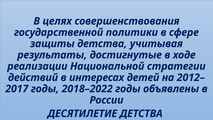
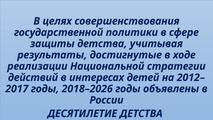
2018–2022: 2018–2022 -> 2018–2026 (87, 89)
